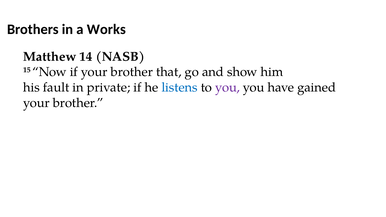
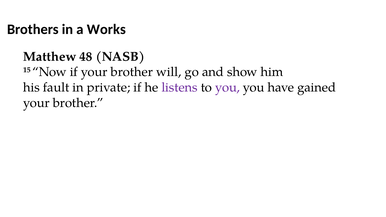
14: 14 -> 48 (86, 57)
that: that -> will (169, 72)
listens colour: blue -> purple (180, 87)
